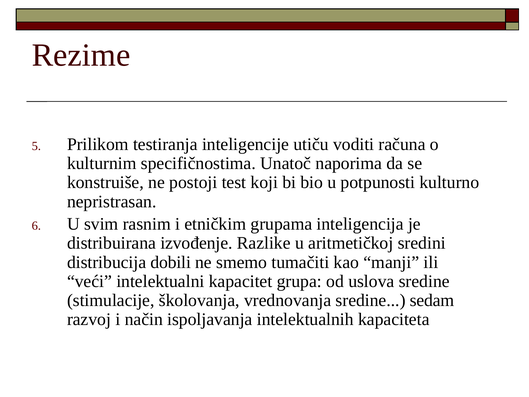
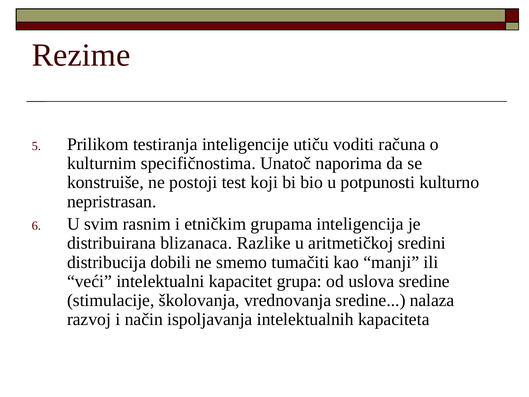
izvođenje: izvođenje -> blizanaca (196, 243)
sedam: sedam -> nalaza (432, 300)
